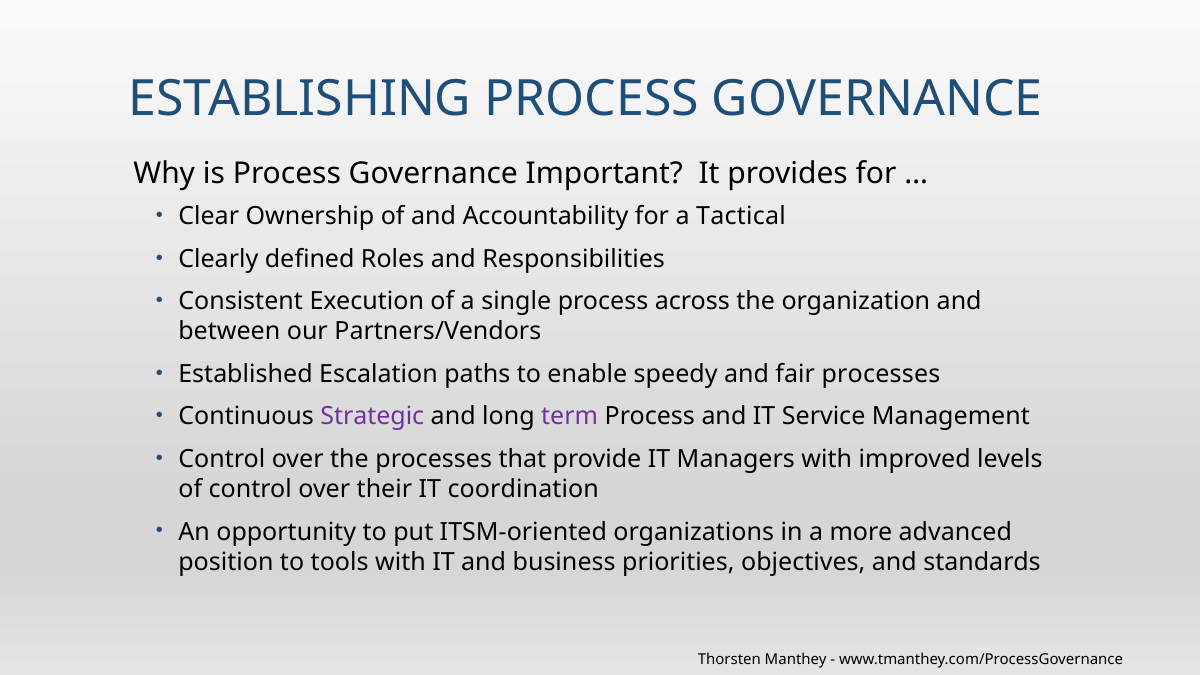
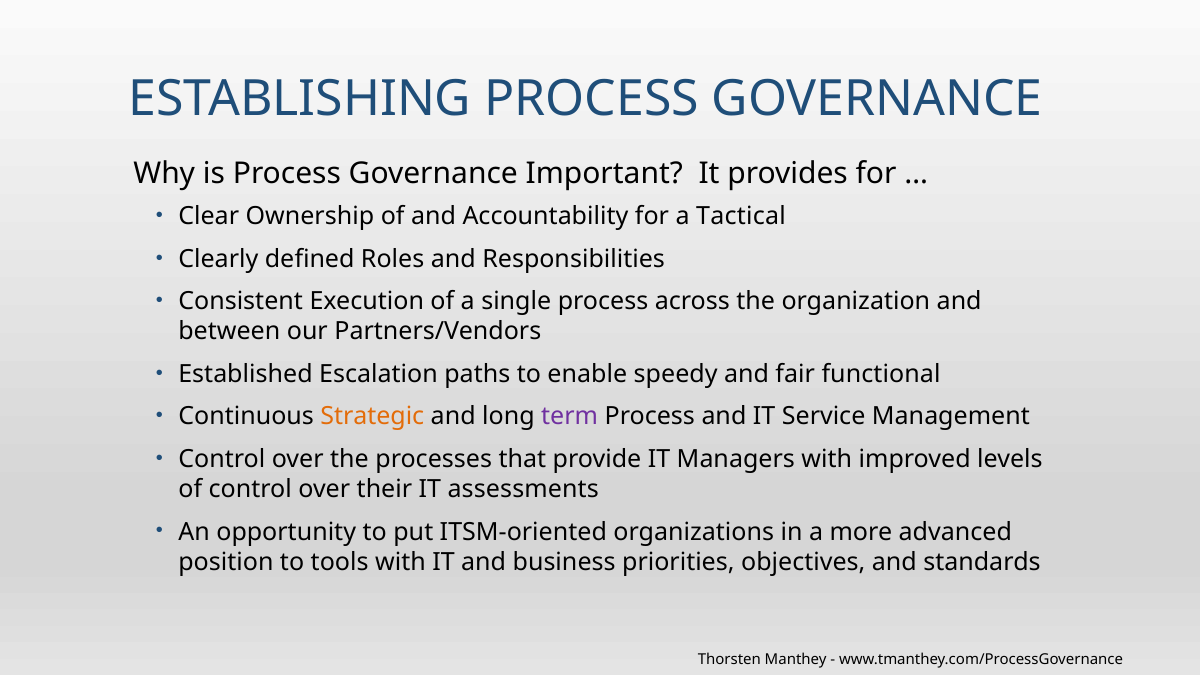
fair processes: processes -> functional (881, 374)
Strategic colour: purple -> orange (372, 417)
coordination: coordination -> assessments (523, 489)
